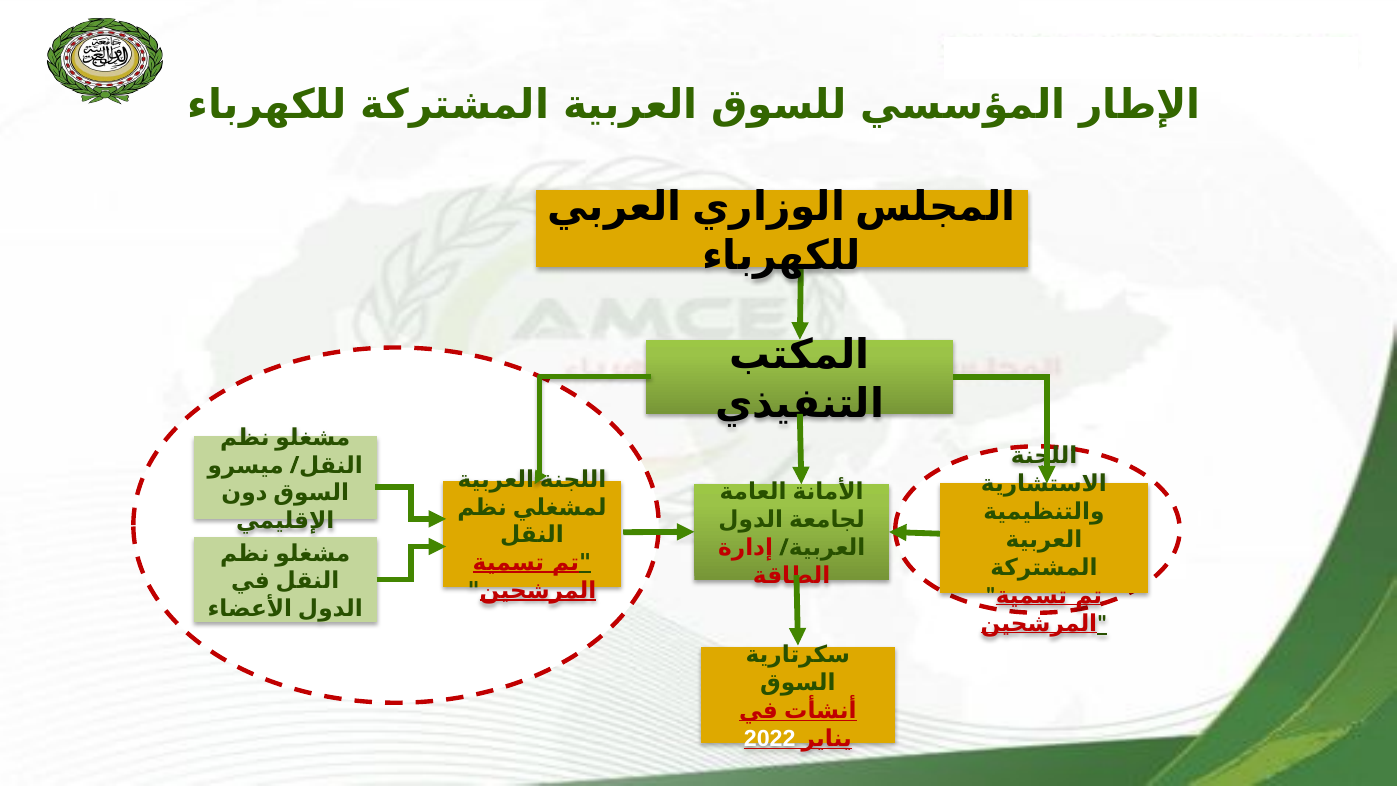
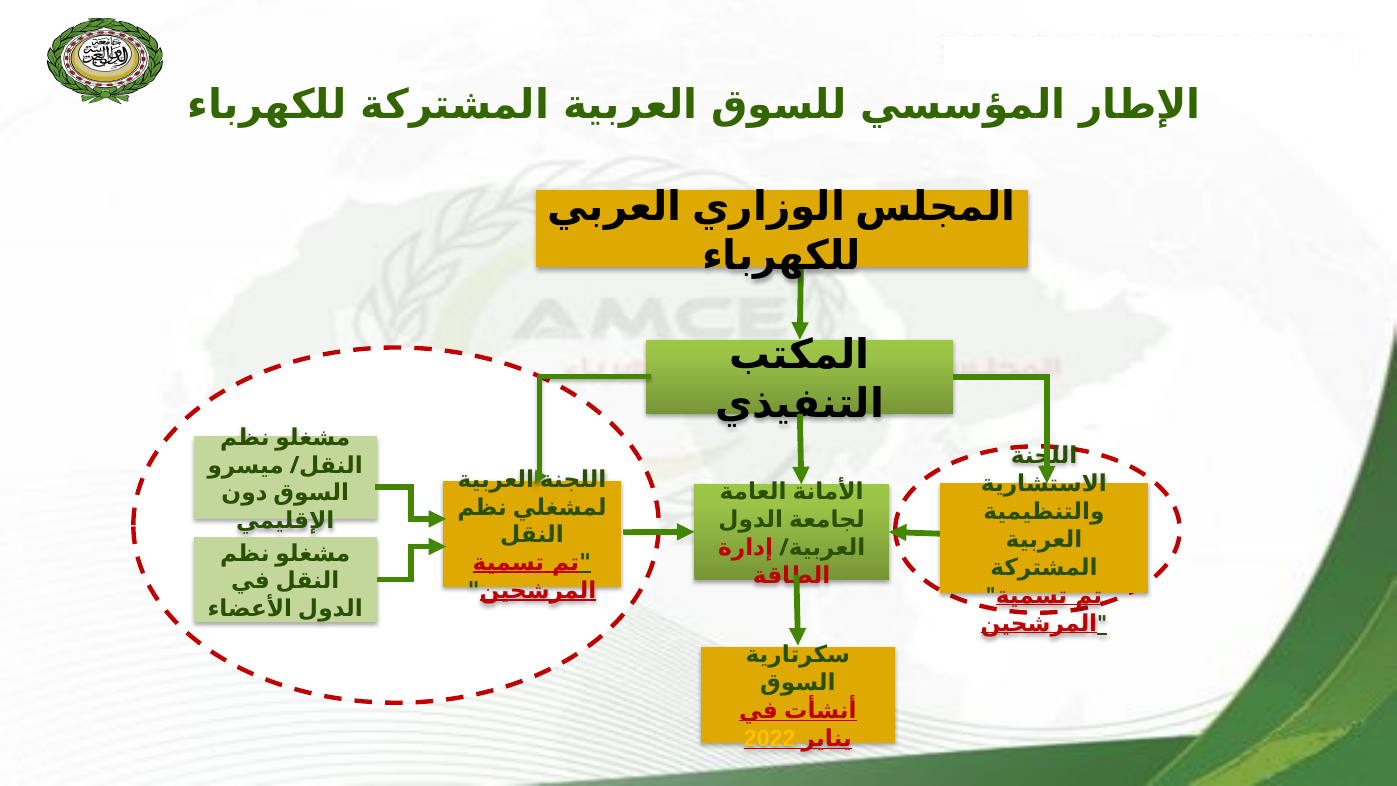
2022 colour: white -> yellow (770, 738)
